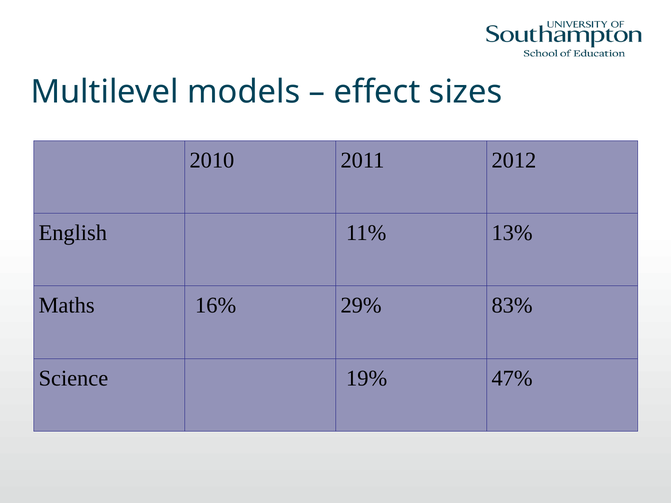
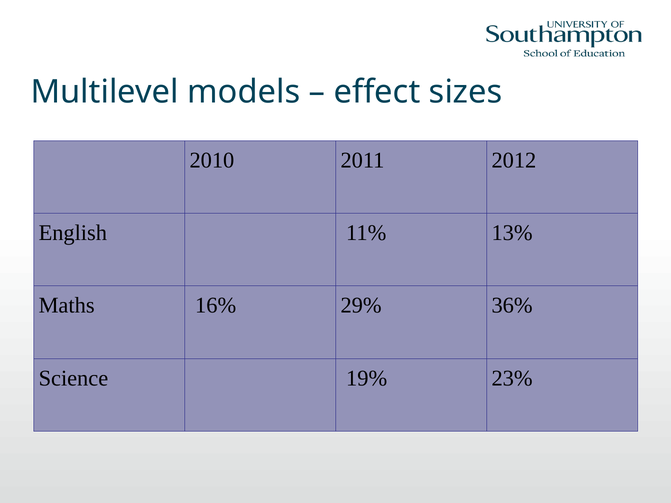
83%: 83% -> 36% (512, 306)
47%: 47% -> 23% (512, 378)
